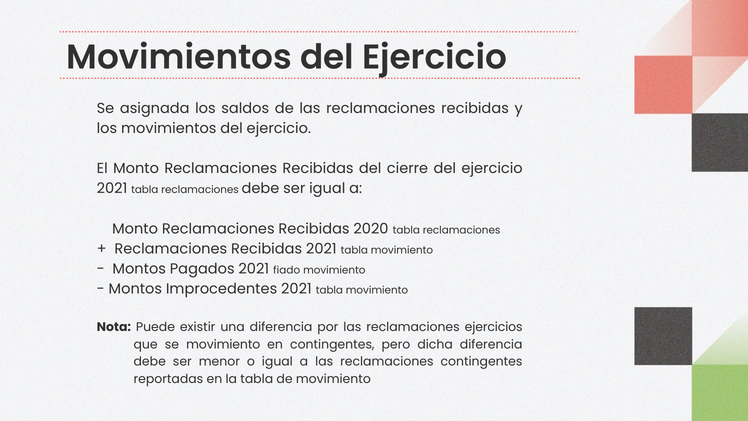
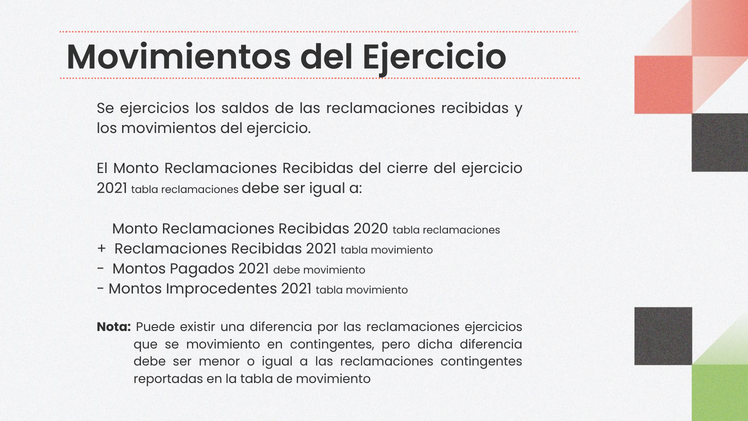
Se asignada: asignada -> ejercicios (155, 108)
2021 fiado: fiado -> debe (287, 270)
